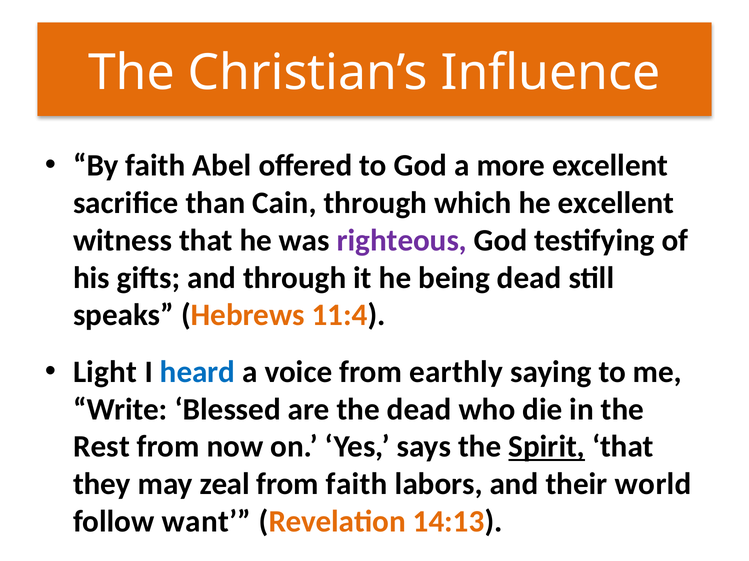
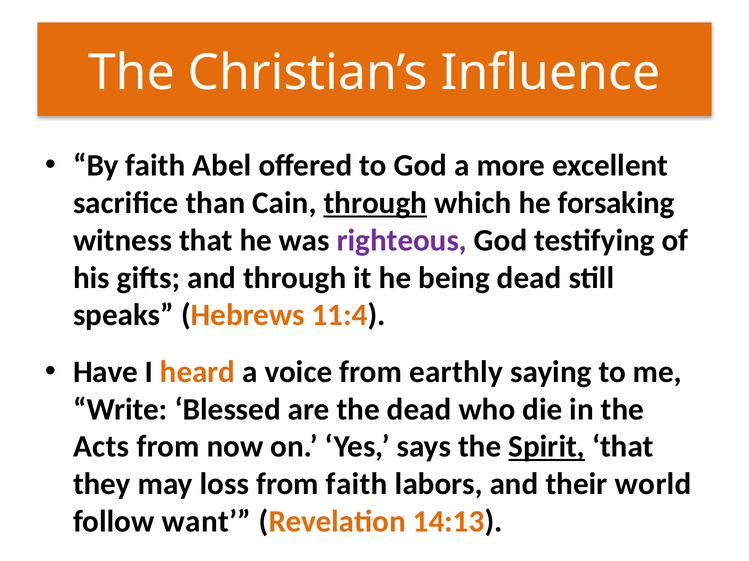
through underline: none -> present (375, 203)
he excellent: excellent -> forsaking (616, 203)
Light: Light -> Have (105, 372)
heard colour: blue -> orange (198, 372)
Rest: Rest -> Acts (101, 447)
zeal: zeal -> loss (224, 485)
